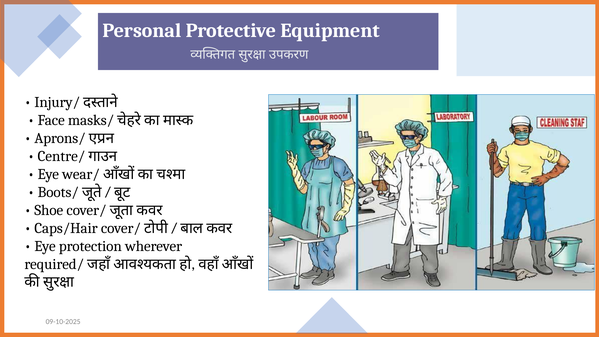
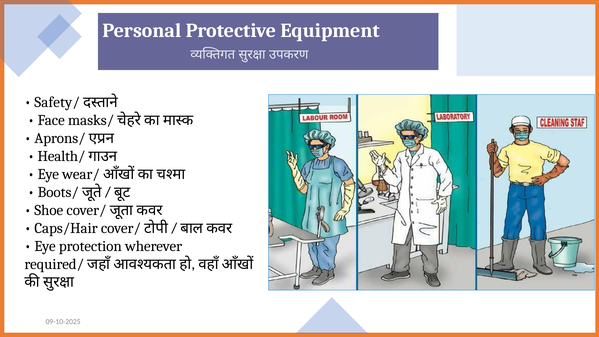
Injury/: Injury/ -> Safety/ (57, 102)
Centre/: Centre/ -> Health/ (61, 156)
